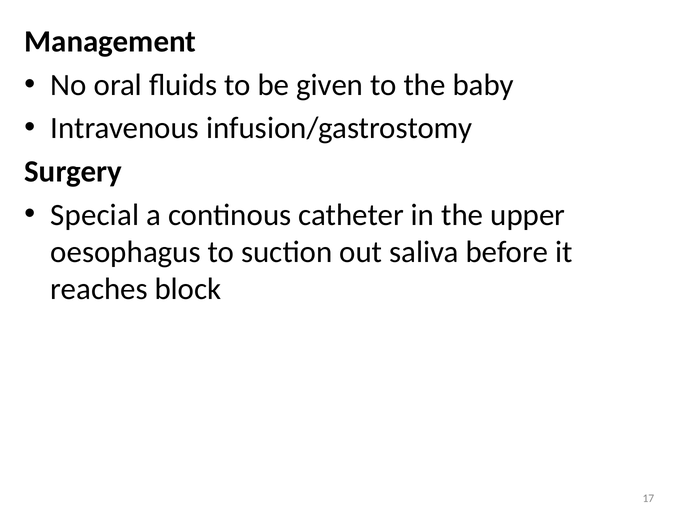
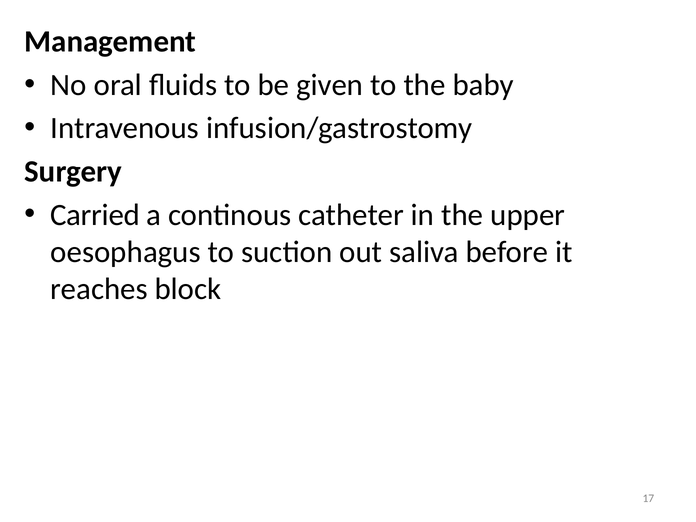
Special: Special -> Carried (95, 215)
